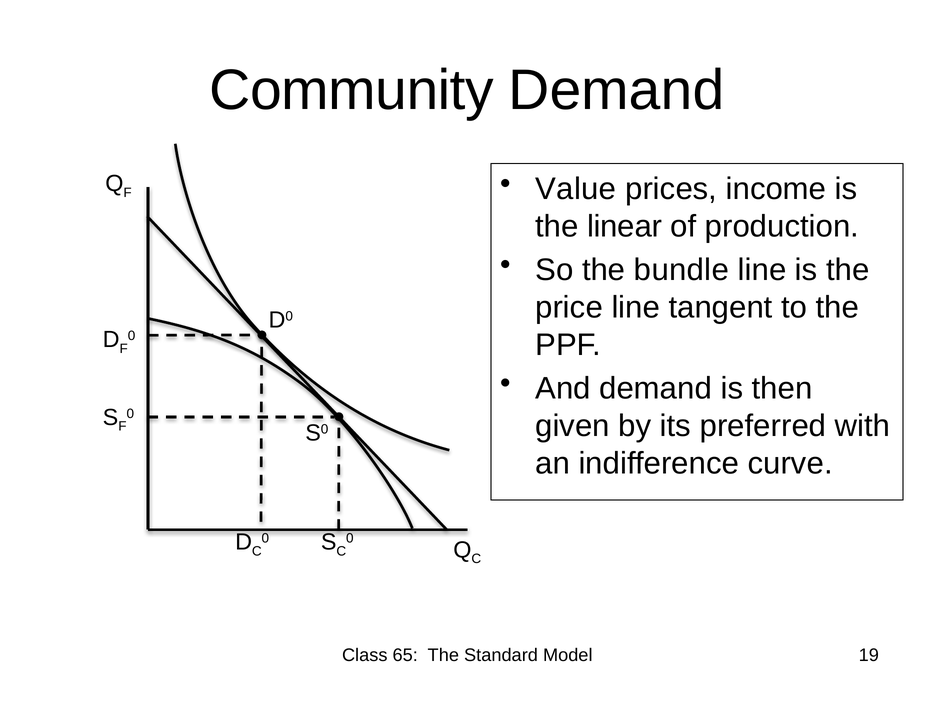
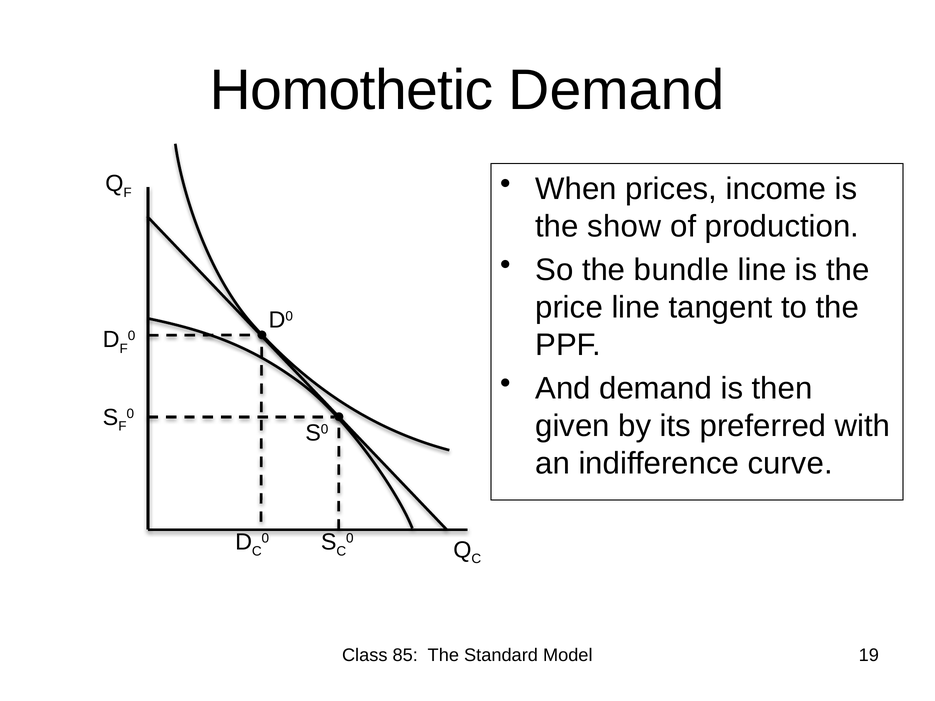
Community: Community -> Homothetic (352, 91)
Value: Value -> When (576, 189)
linear: linear -> show (624, 227)
65: 65 -> 85 (405, 655)
